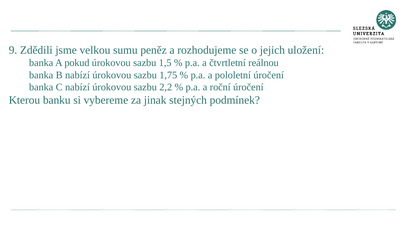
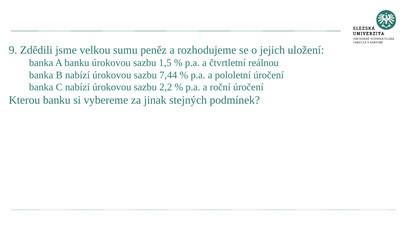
A pokud: pokud -> banku (77, 63)
1,75: 1,75 -> 7,44 (168, 75)
